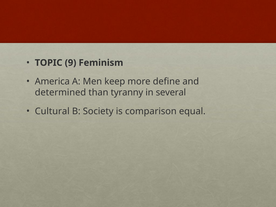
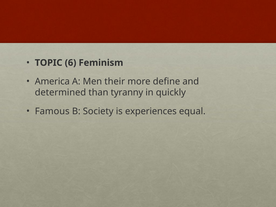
9: 9 -> 6 (71, 63)
keep: keep -> their (115, 81)
several: several -> quickly (171, 92)
Cultural: Cultural -> Famous (52, 111)
comparison: comparison -> experiences (151, 111)
